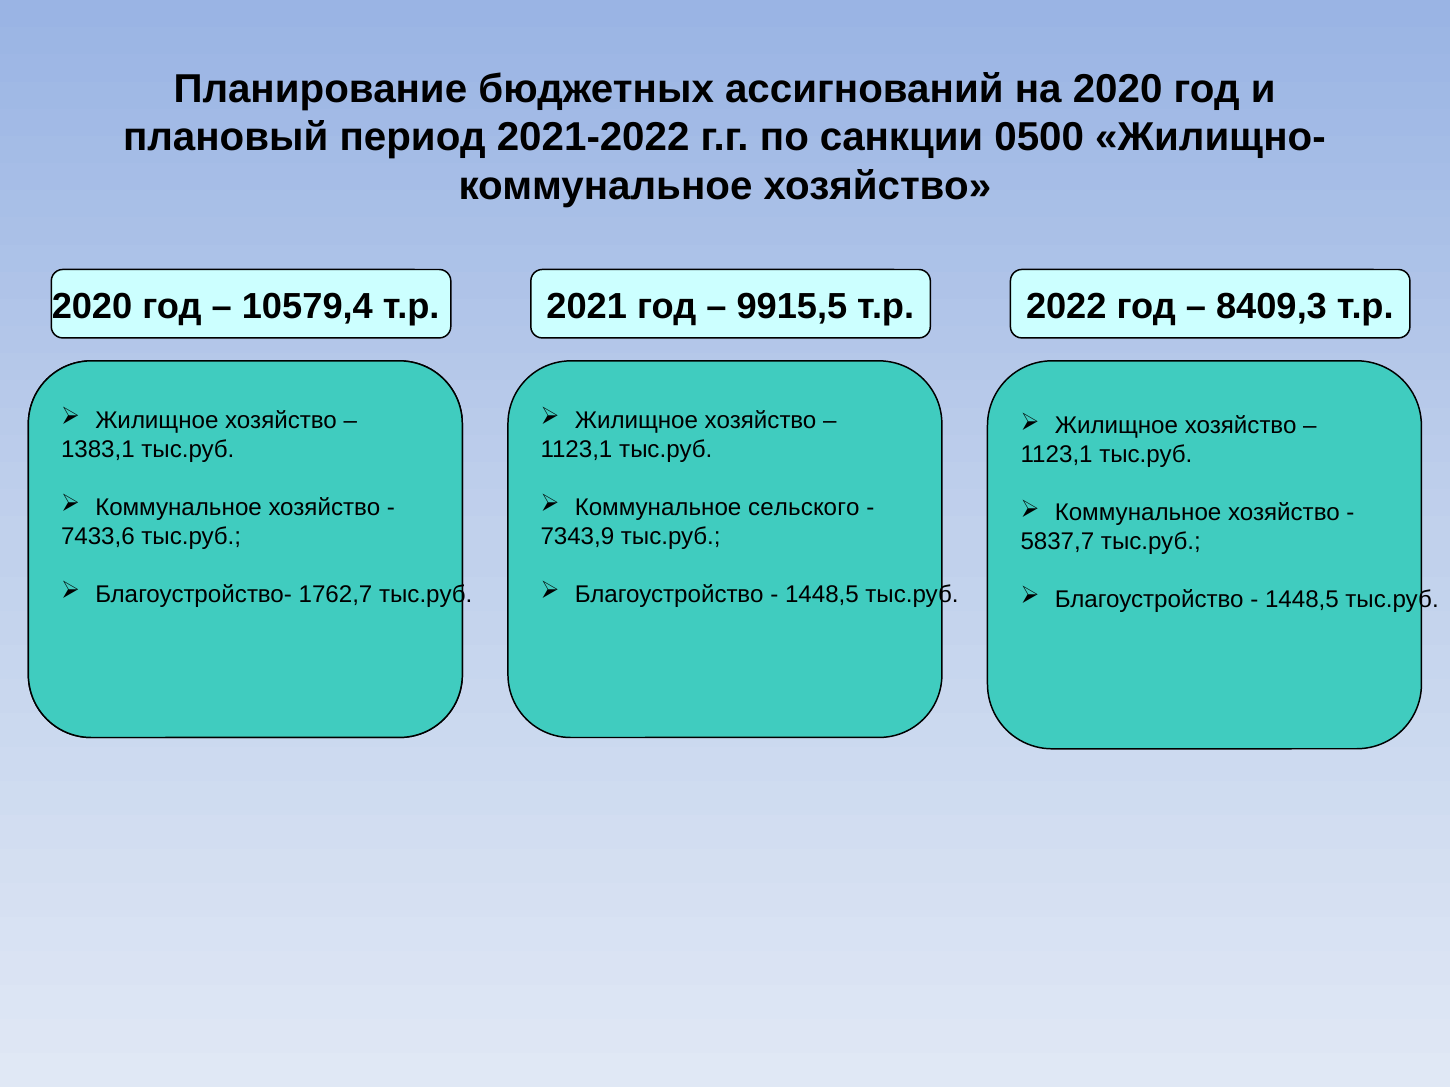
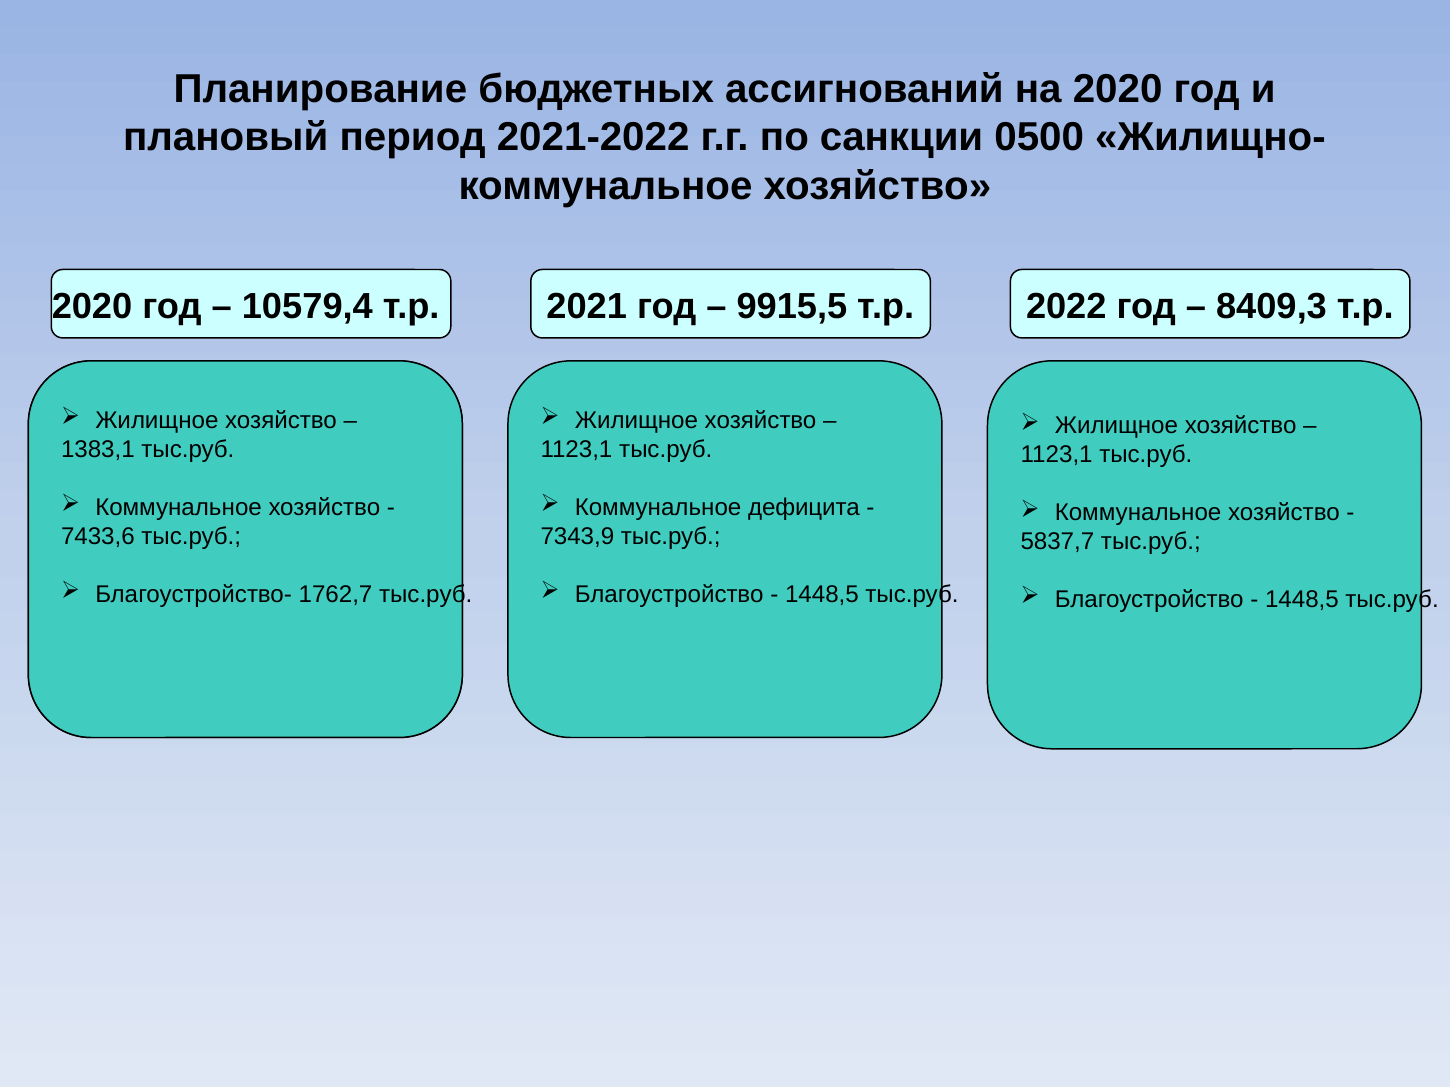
сельского: сельского -> дефицита (804, 508)
